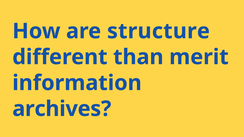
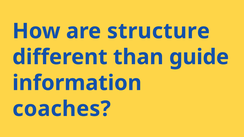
merit: merit -> guide (199, 57)
archives: archives -> coaches (62, 109)
